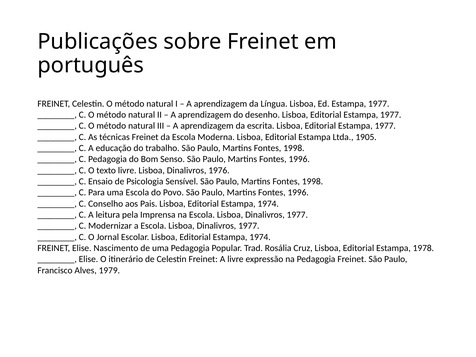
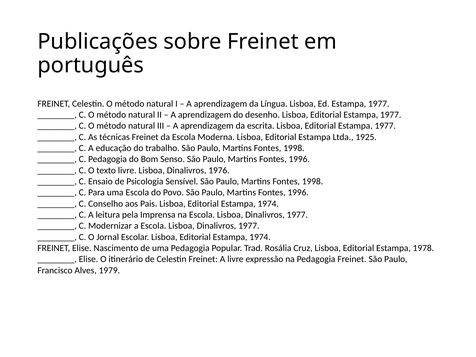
1905: 1905 -> 1925 (366, 137)
